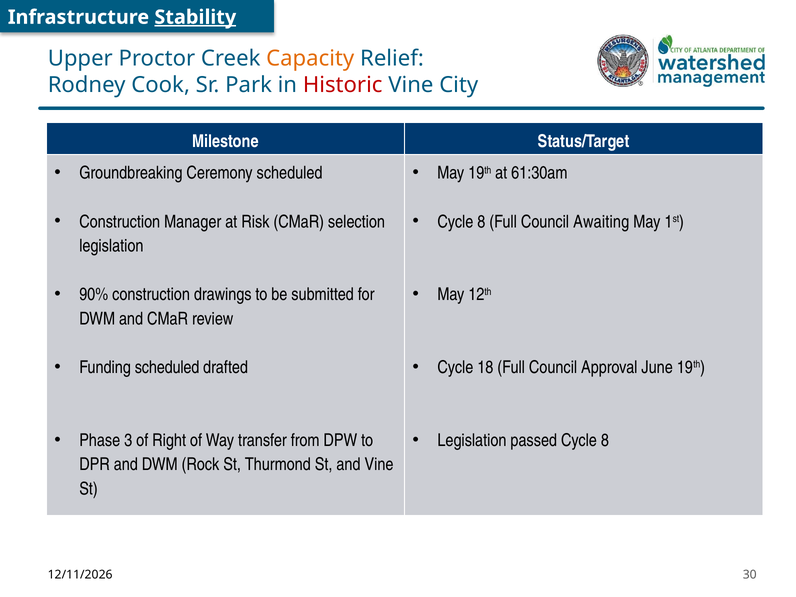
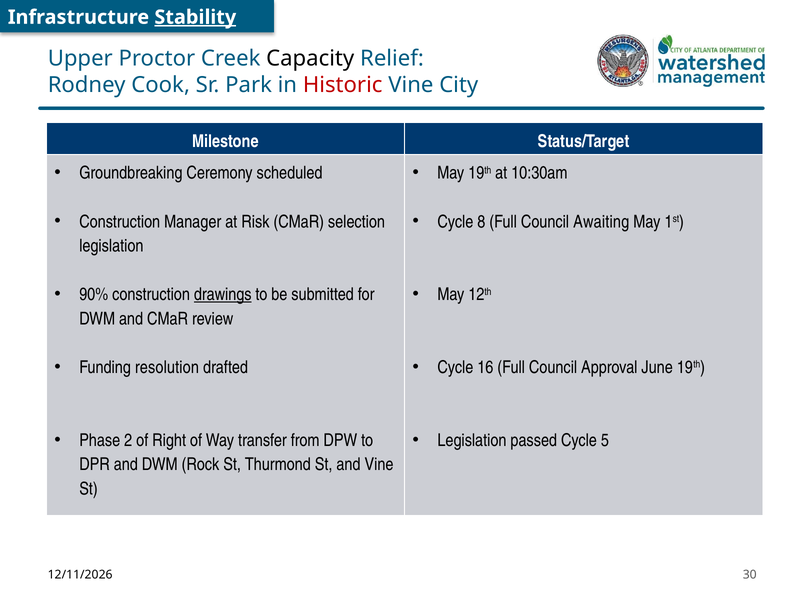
Capacity colour: orange -> black (310, 59)
61:30am: 61:30am -> 10:30am (539, 173)
drawings underline: none -> present (223, 295)
Funding scheduled: scheduled -> resolution (167, 367)
18: 18 -> 16 (485, 367)
3: 3 -> 2 (128, 440)
passed Cycle 8: 8 -> 5 (605, 440)
